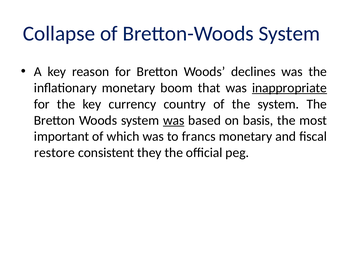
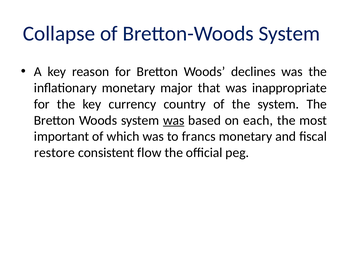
boom: boom -> major (177, 88)
inappropriate underline: present -> none (289, 88)
basis: basis -> each (258, 120)
they: they -> flow (149, 153)
